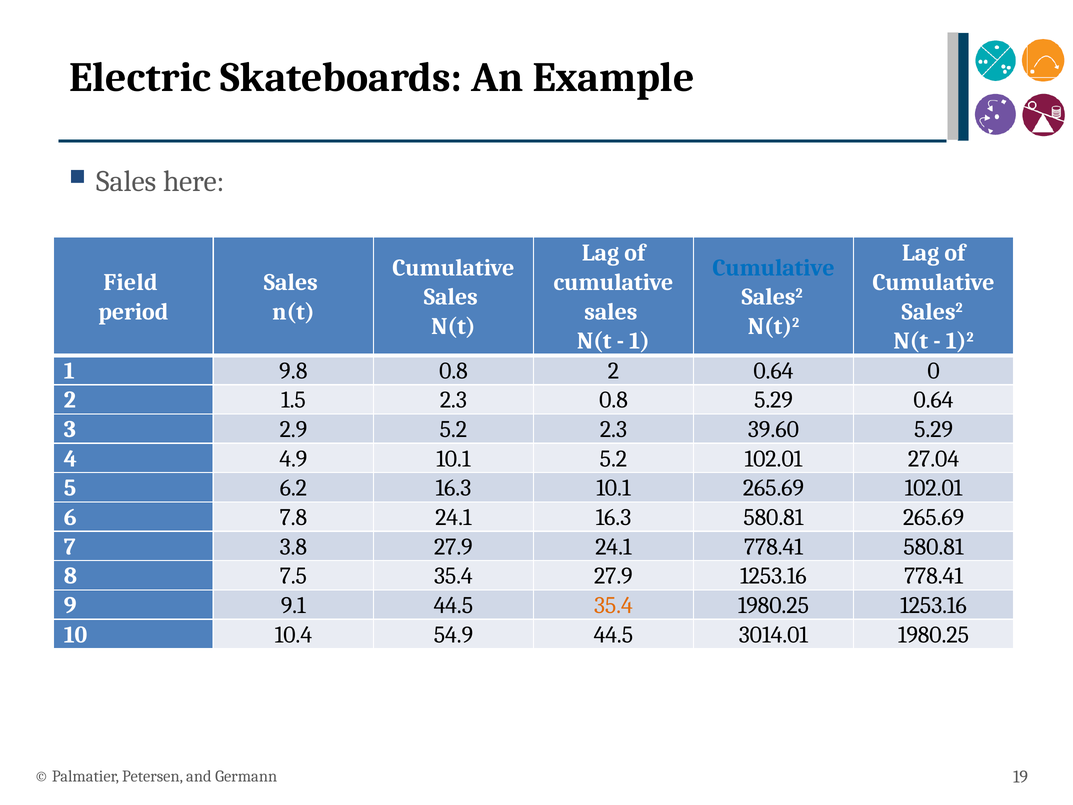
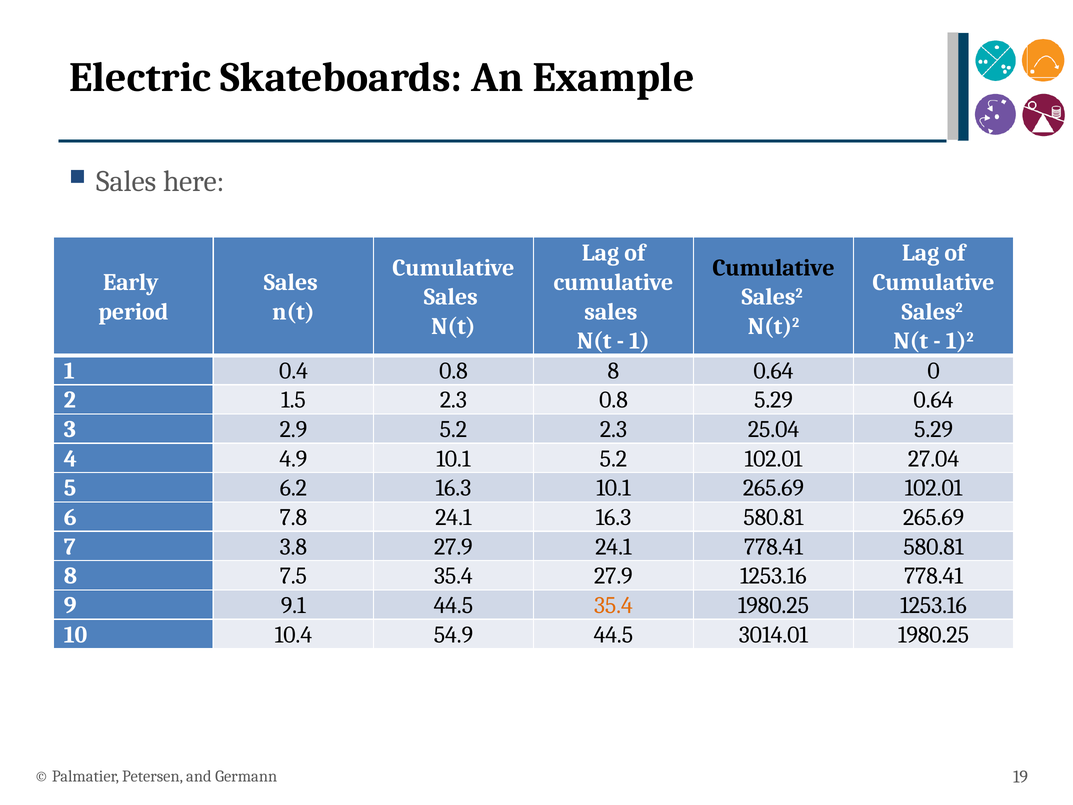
Cumulative colour: blue -> black (774, 268)
Field: Field -> Early (131, 282)
9.8: 9.8 -> 0.4 (293, 371)
0.8 2: 2 -> 8 (613, 371)
39.60: 39.60 -> 25.04 (774, 429)
